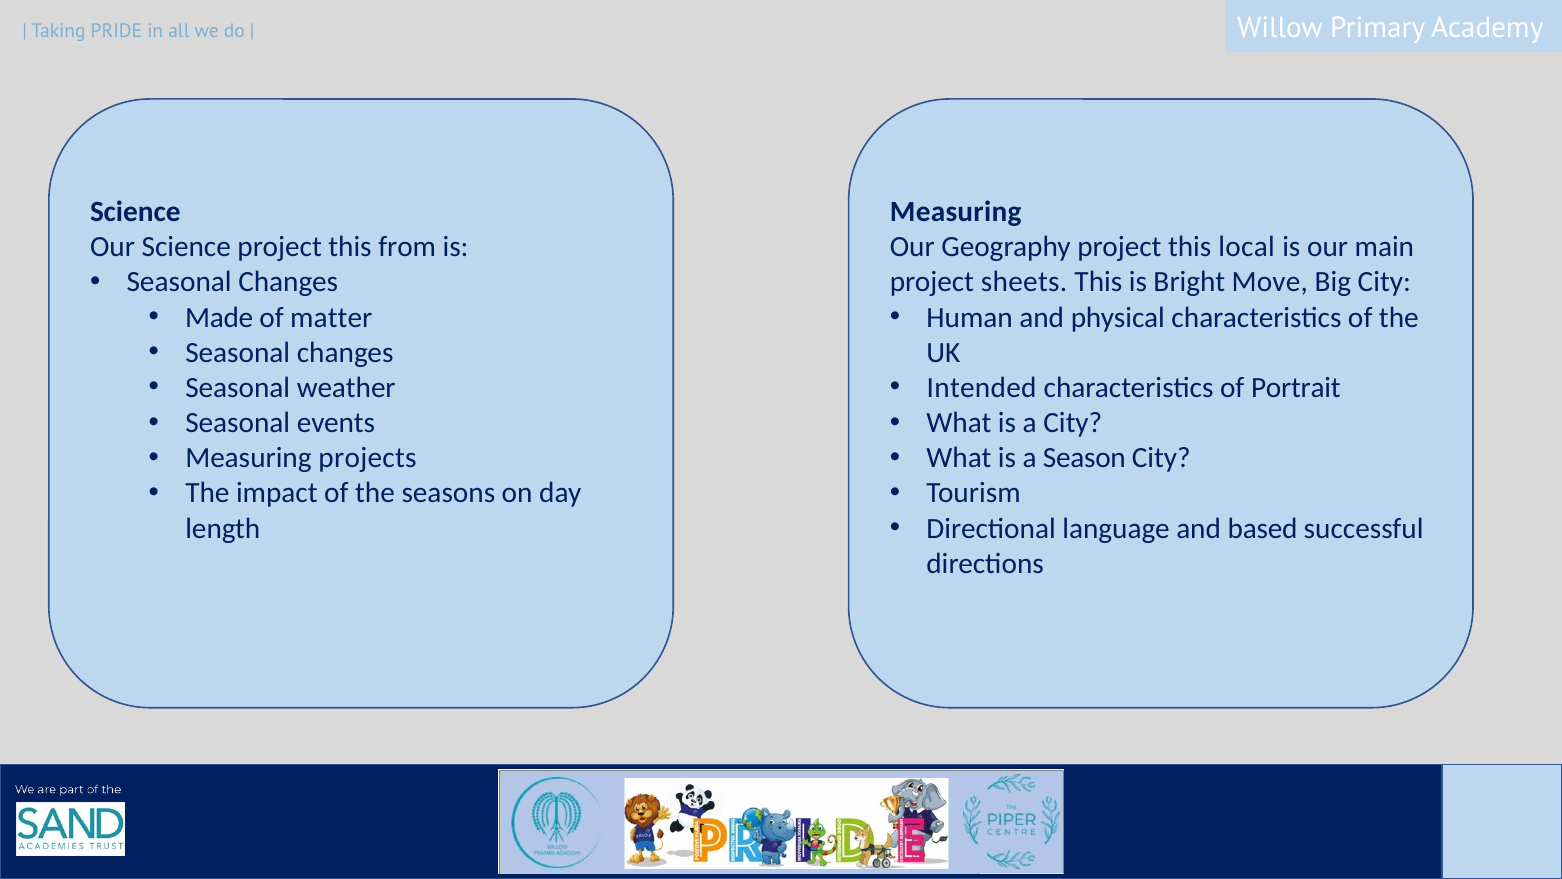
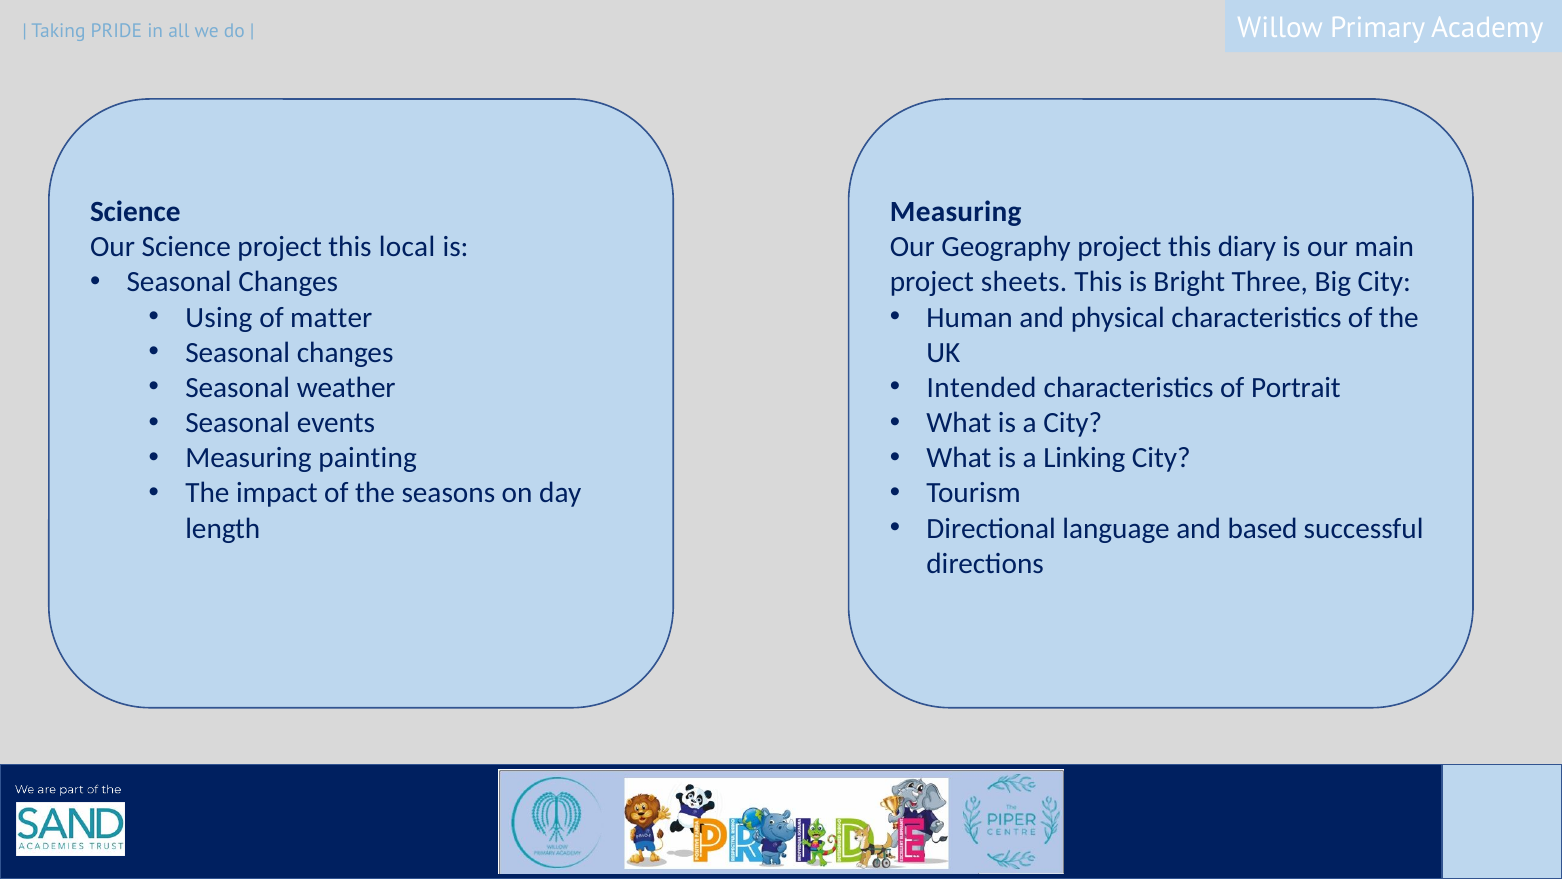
from: from -> local (407, 247)
local: local -> diary (1247, 247)
Move: Move -> Three (1270, 282)
Made: Made -> Using (219, 317)
projects: projects -> painting (368, 458)
Season: Season -> Linking (1084, 458)
